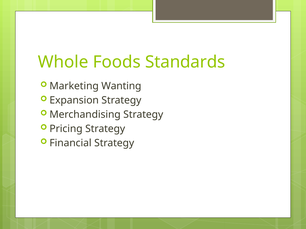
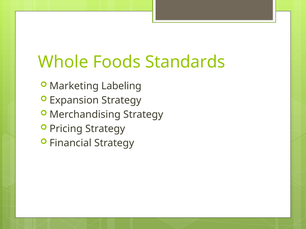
Wanting: Wanting -> Labeling (121, 86)
